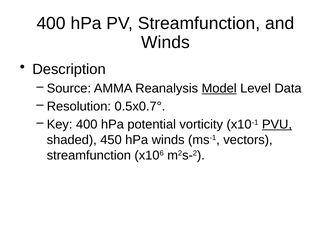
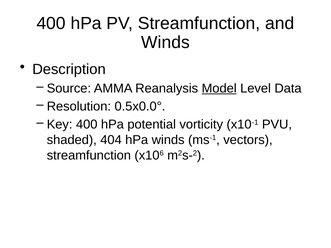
0.5x0.7°: 0.5x0.7° -> 0.5x0.0° (140, 106)
PVU underline: present -> none (277, 125)
450: 450 -> 404 (111, 140)
